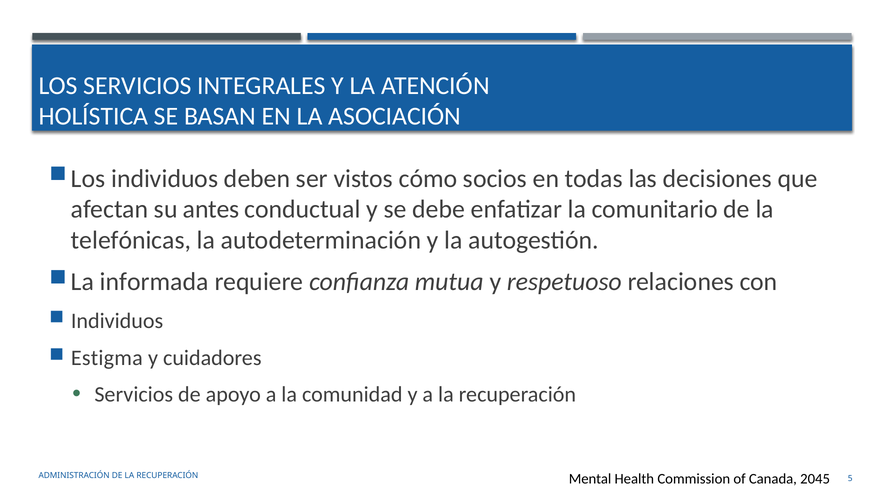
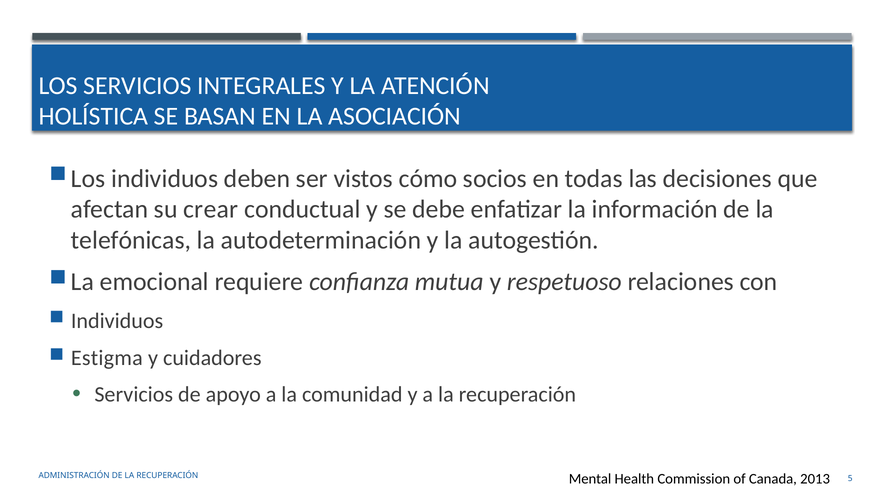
antes: antes -> crear (211, 210)
comunitario: comunitario -> información (655, 210)
informada: informada -> emocional (154, 282)
2045: 2045 -> 2013 (815, 479)
